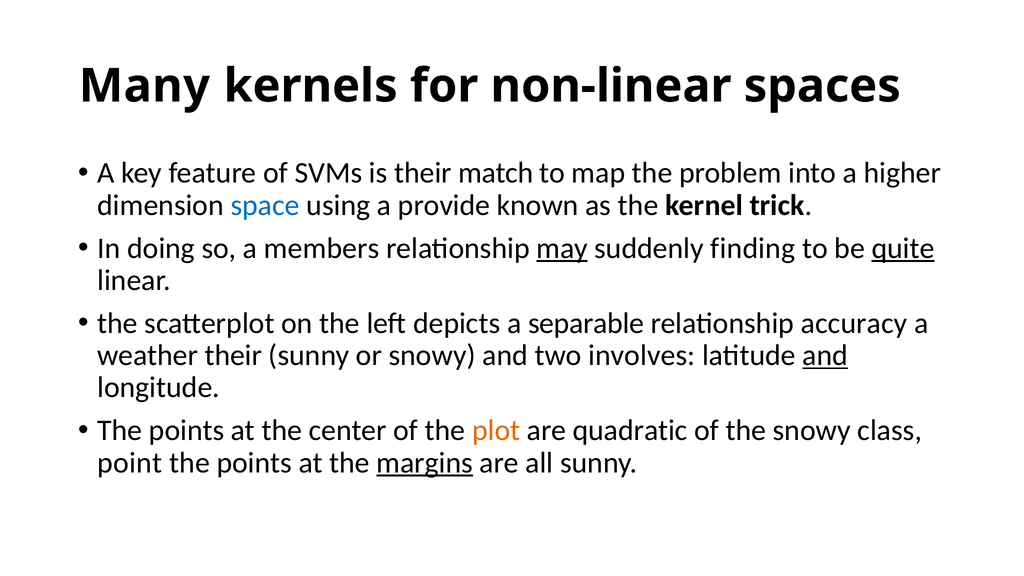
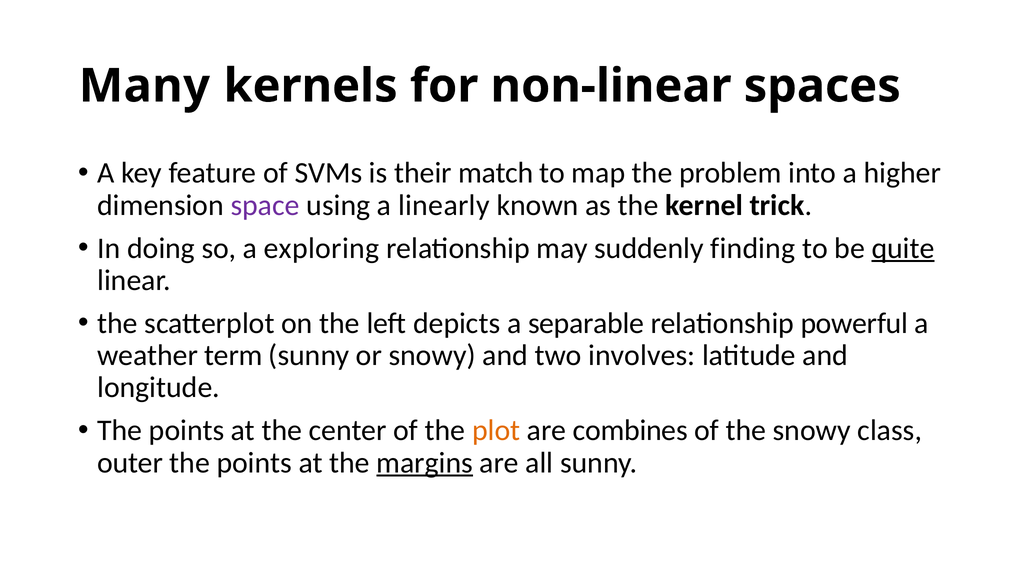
space colour: blue -> purple (265, 205)
provide: provide -> linearly (444, 205)
members: members -> exploring (322, 248)
may underline: present -> none (562, 248)
accuracy: accuracy -> powerful (854, 323)
weather their: their -> term (233, 355)
and underline: present -> none (825, 355)
quadratic: quadratic -> combines (630, 430)
point: point -> outer (130, 463)
